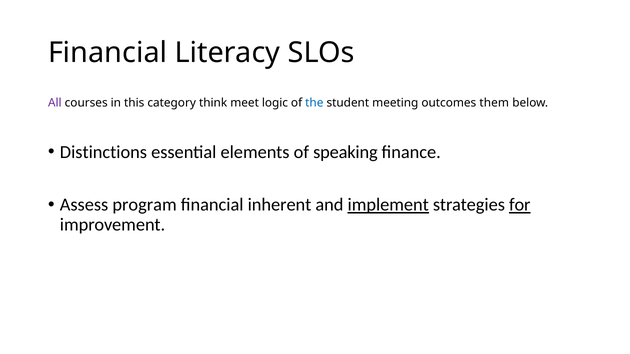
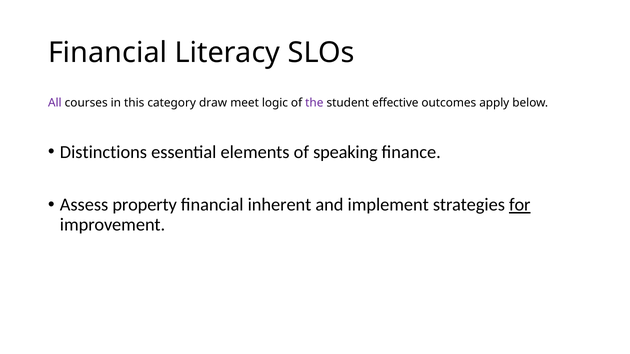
think: think -> draw (213, 103)
the colour: blue -> purple (314, 103)
meeting: meeting -> effective (395, 103)
them: them -> apply (494, 103)
program: program -> property (145, 205)
implement underline: present -> none (388, 205)
